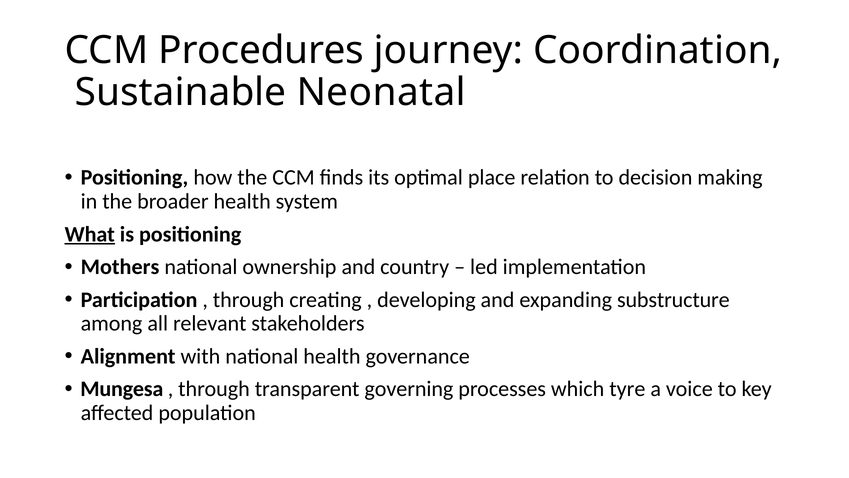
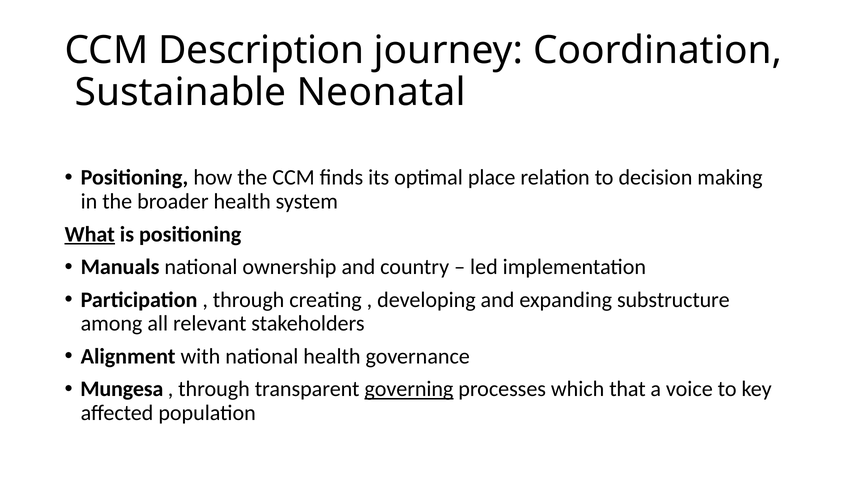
Procedures: Procedures -> Description (261, 50)
Mothers: Mothers -> Manuals (120, 267)
governing underline: none -> present (409, 389)
tyre: tyre -> that (627, 389)
